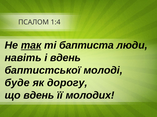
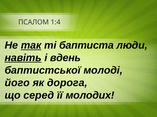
навіть underline: none -> present (23, 58)
буде: буде -> його (17, 83)
дорогу: дорогу -> дорога (67, 83)
що вдень: вдень -> серед (39, 96)
